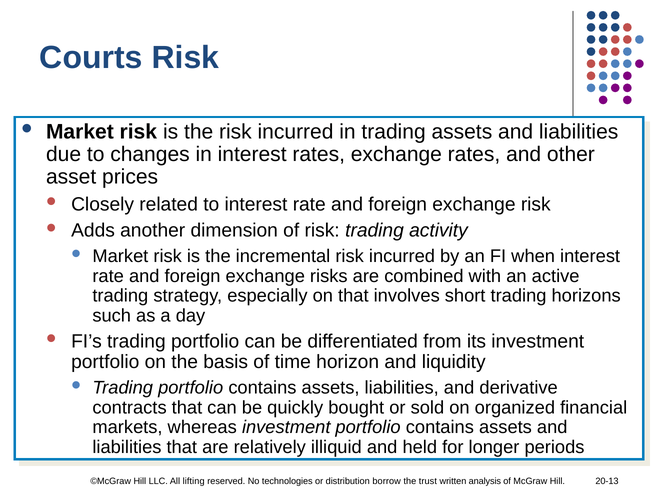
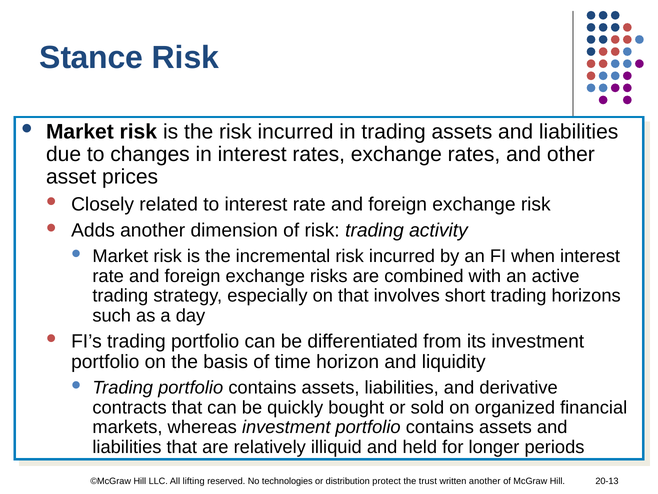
Courts: Courts -> Stance (91, 58)
borrow: borrow -> protect (387, 481)
written analysis: analysis -> another (485, 481)
